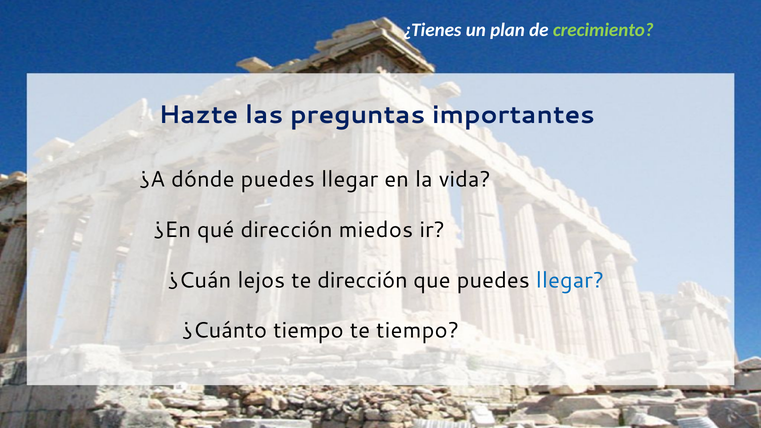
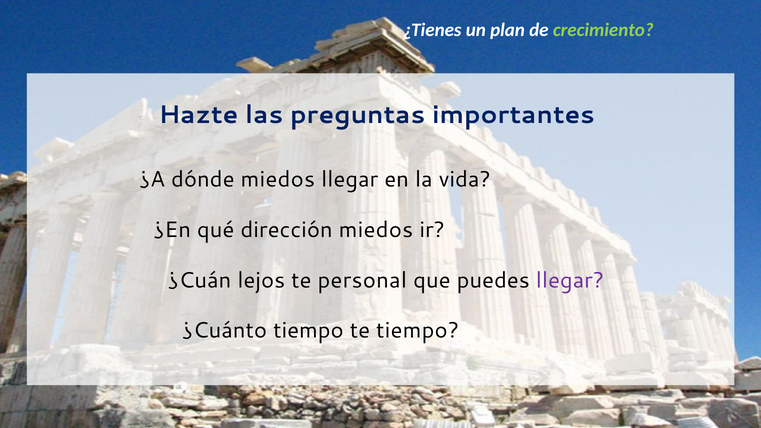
dónde puedes: puedes -> miedos (278, 179)
te dirección: dirección -> personal (362, 280)
llegar colour: blue -> purple (570, 280)
